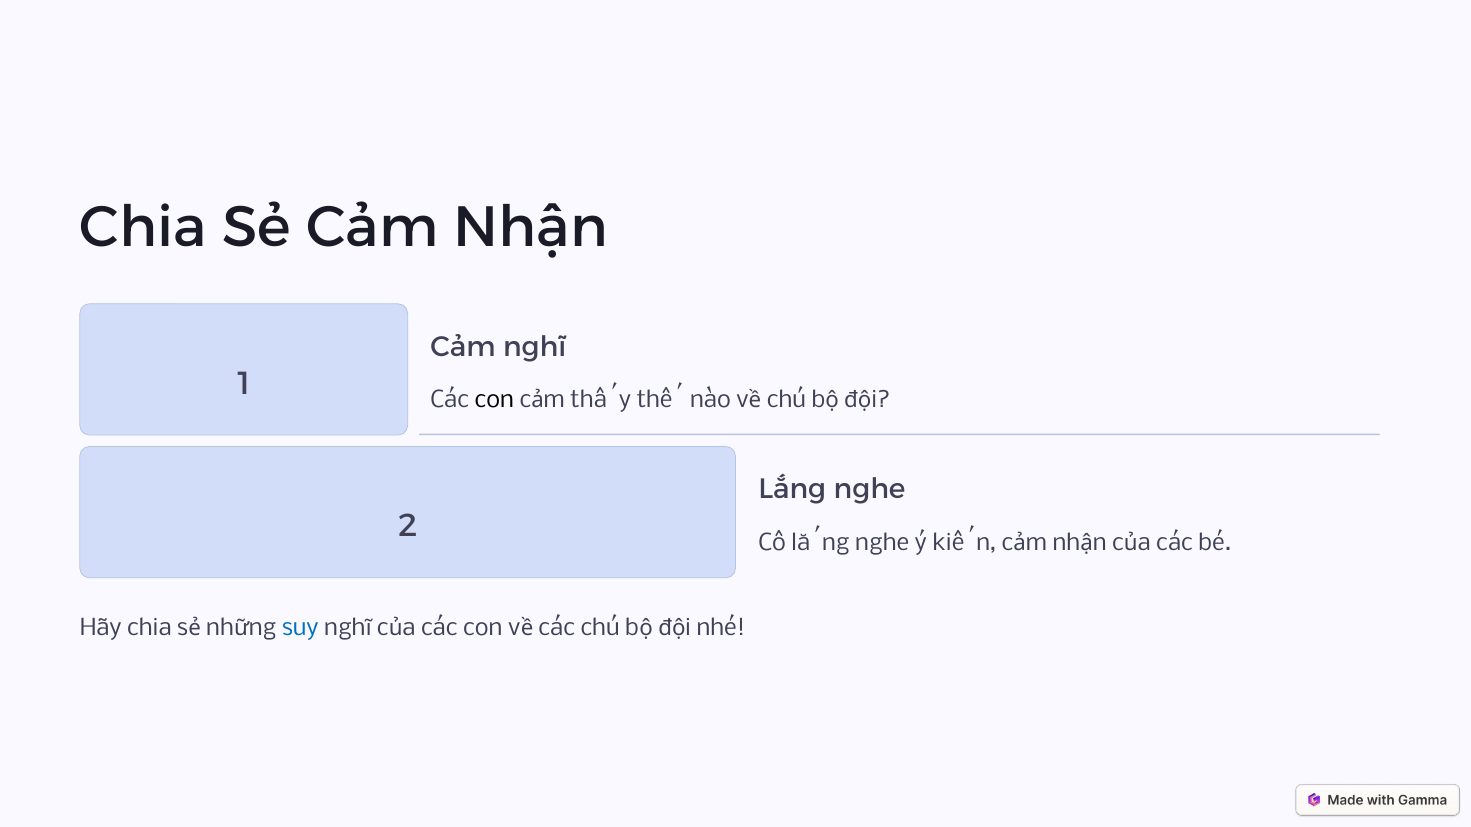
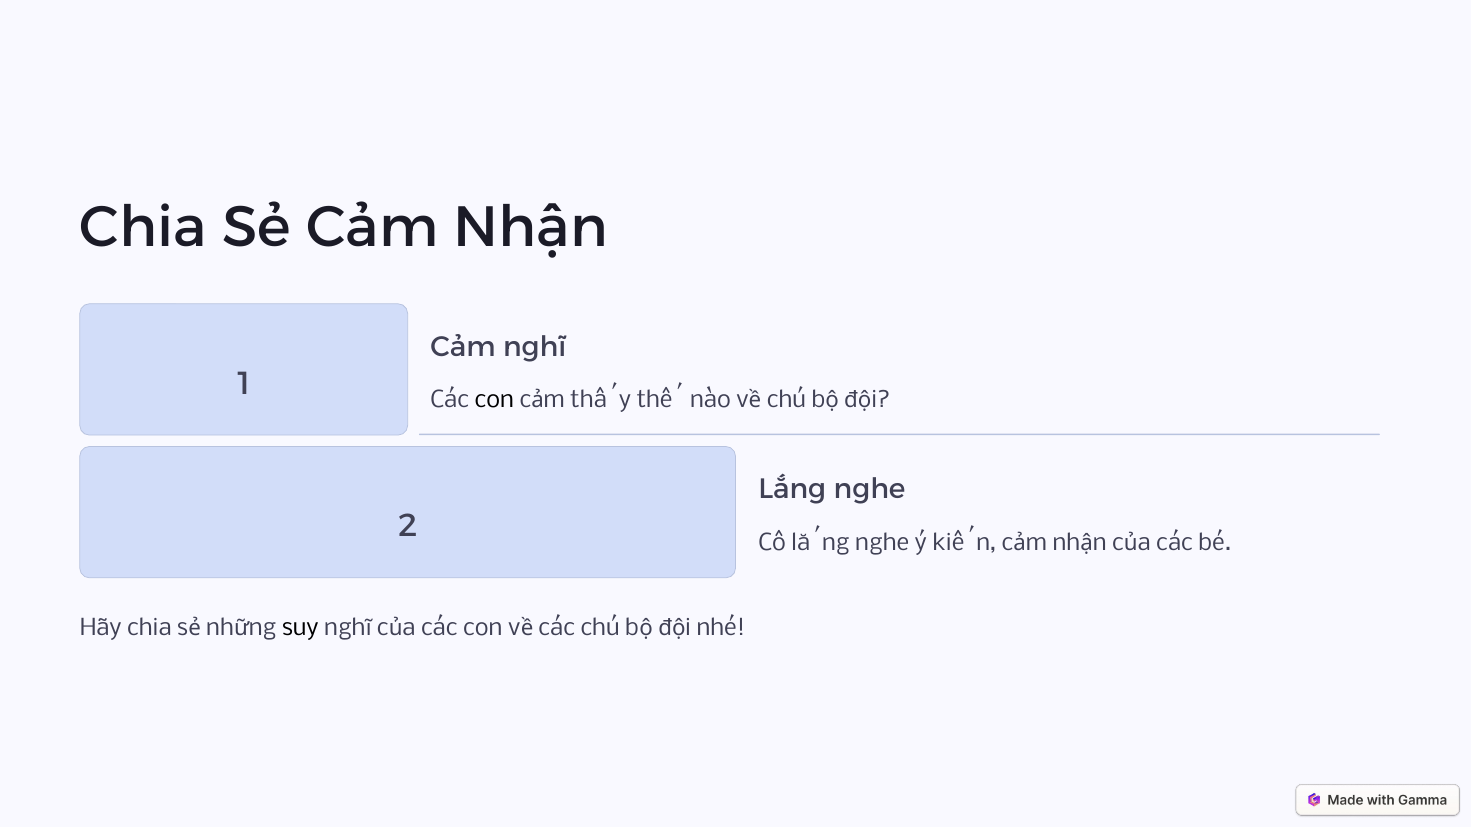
suy colour: blue -> black (300, 628)
